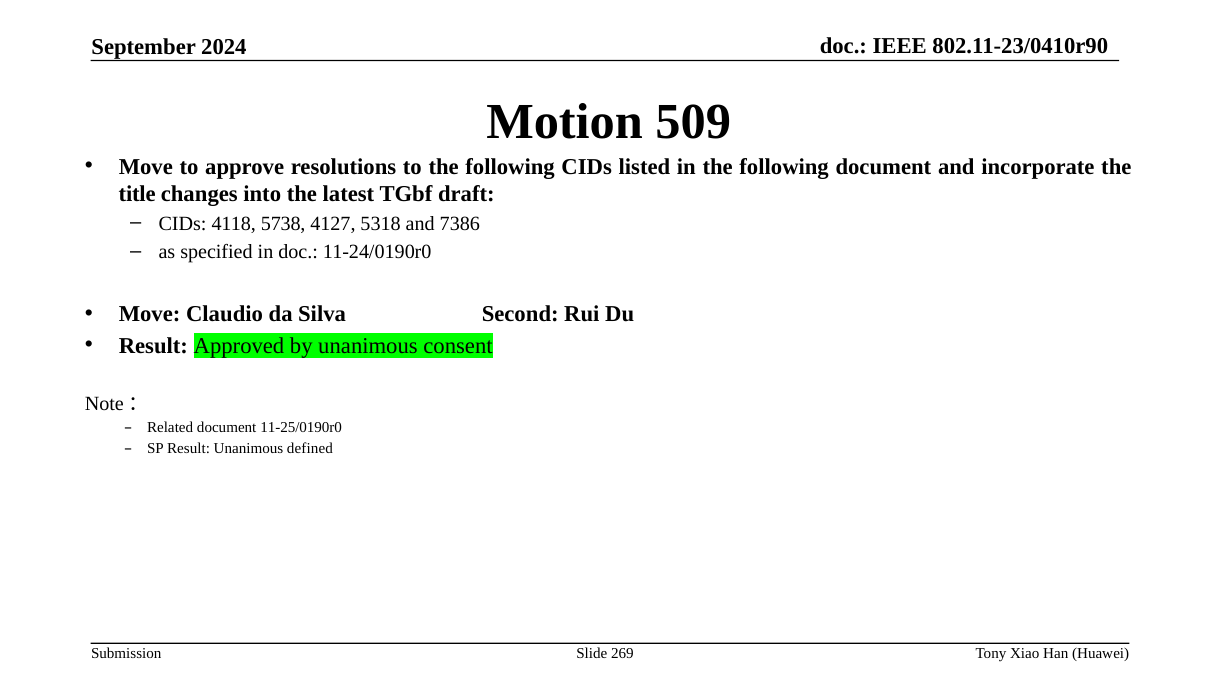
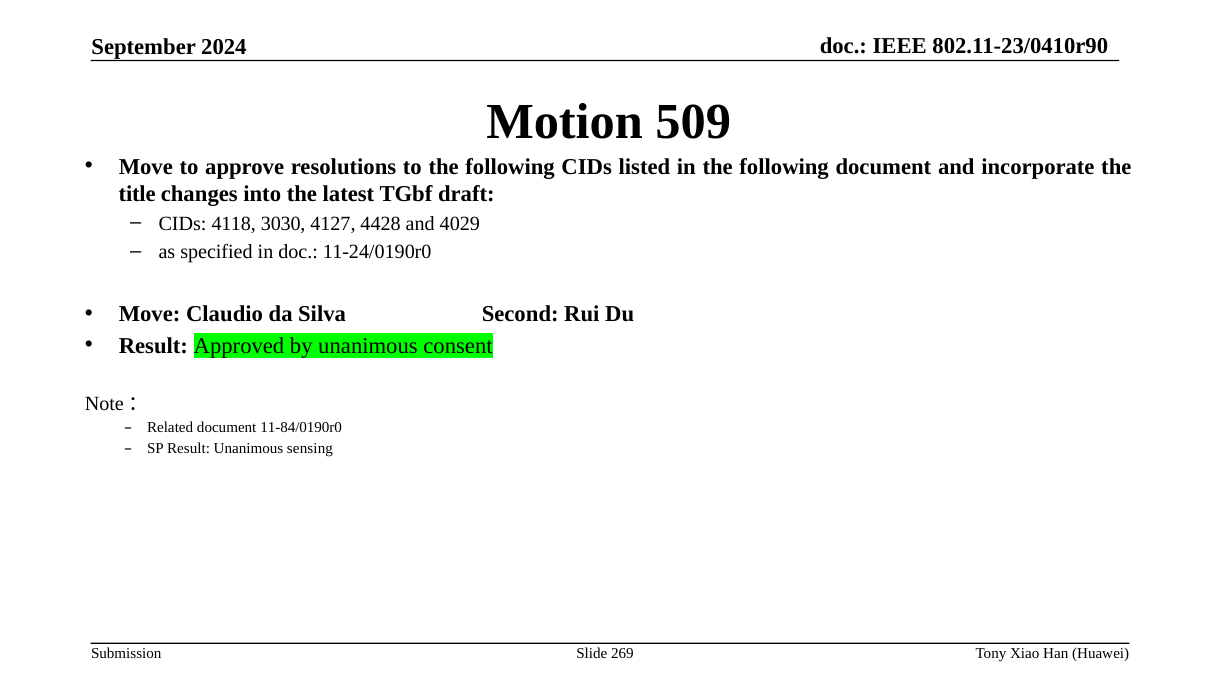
5738: 5738 -> 3030 (283, 223)
5318: 5318 -> 4428 (381, 223)
7386: 7386 -> 4029 (460, 223)
11-25/0190r0: 11-25/0190r0 -> 11-84/0190r0 (301, 427)
defined: defined -> sensing (310, 448)
